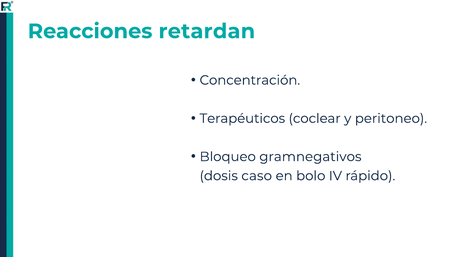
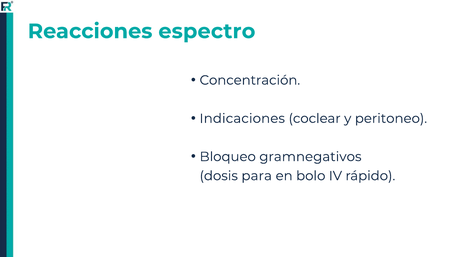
retardan: retardan -> espectro (207, 31)
Terapéuticos: Terapéuticos -> Indicaciones (242, 118)
caso: caso -> para (257, 176)
